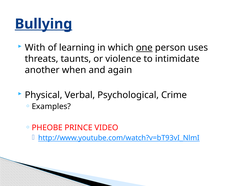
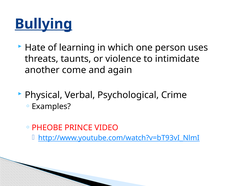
With: With -> Hate (35, 48)
one underline: present -> none (144, 48)
when: when -> come (74, 70)
